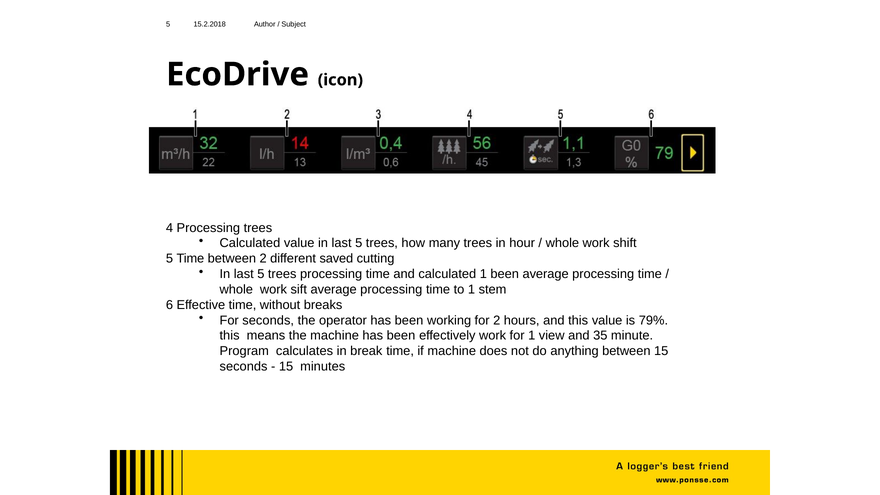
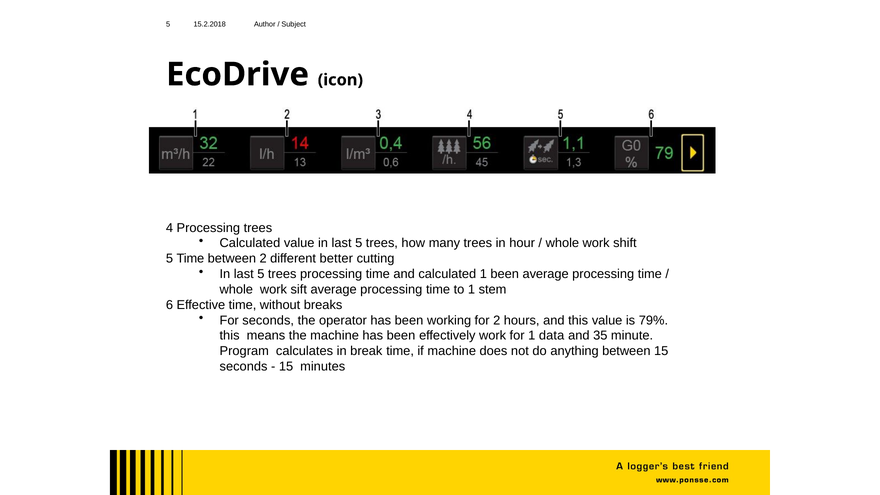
saved: saved -> better (336, 259)
view: view -> data (552, 336)
